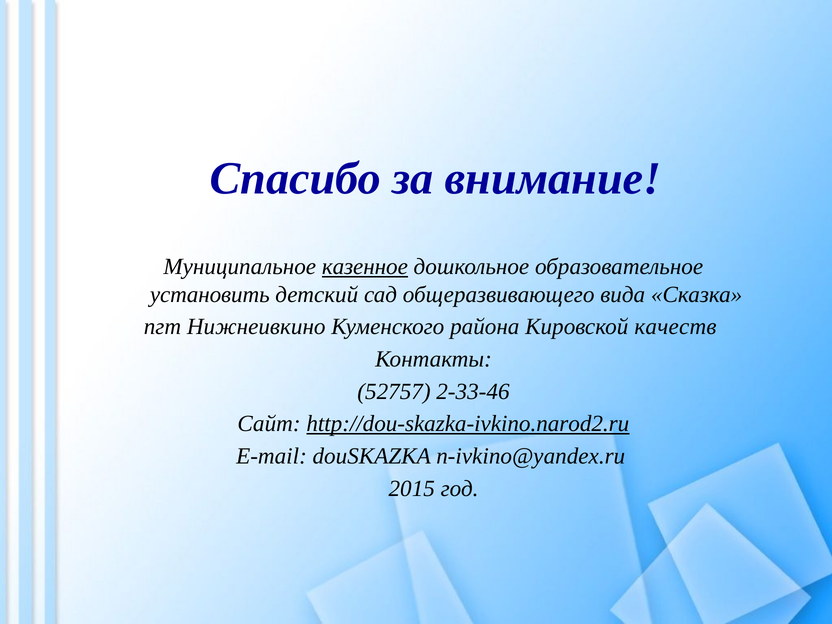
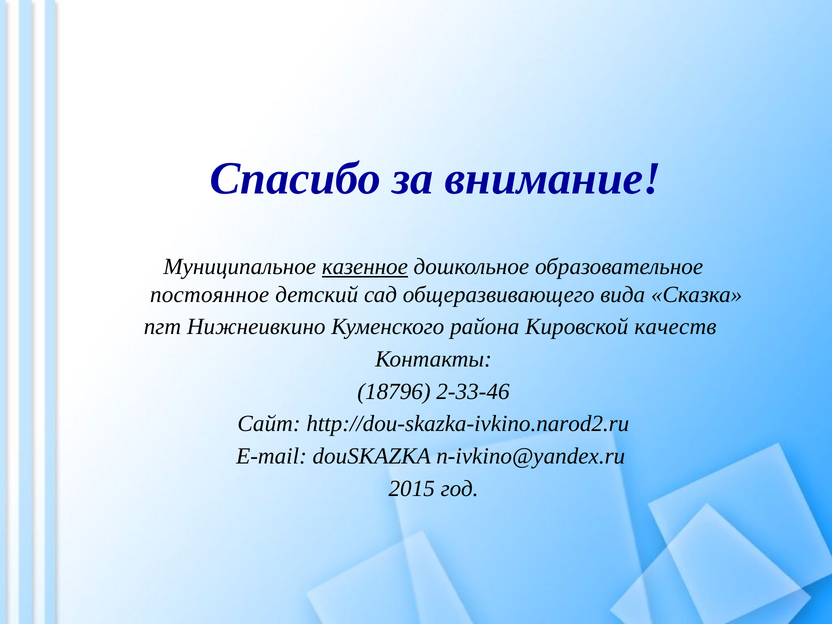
установить: установить -> постоянное (210, 294)
52757: 52757 -> 18796 (394, 391)
http://dou-skazka-ivkino.narod2.ru underline: present -> none (468, 424)
